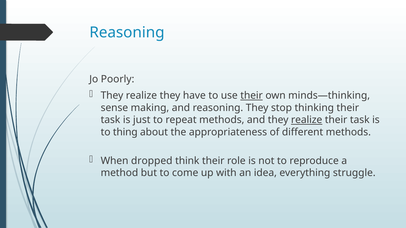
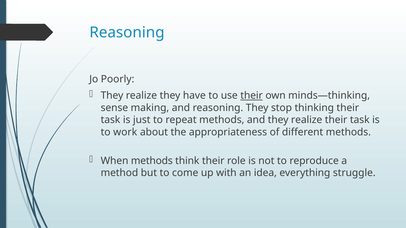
realize underline: present -> none (307, 120)
thing: thing -> work (125, 132)
When dropped: dropped -> methods (152, 161)
